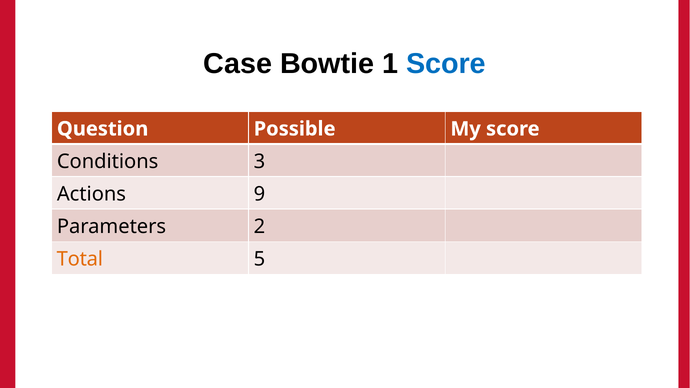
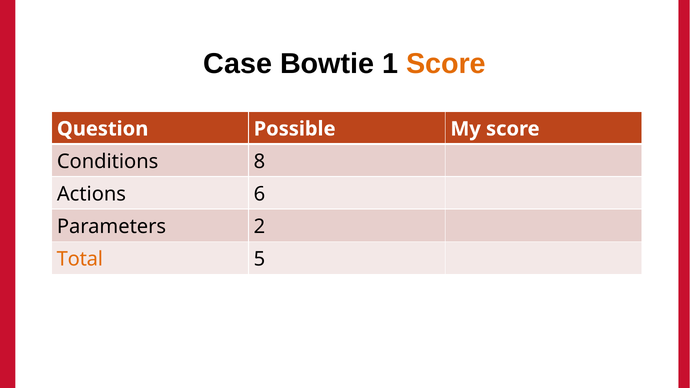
Score colour: blue -> orange (446, 64)
3: 3 -> 8 (259, 161)
9: 9 -> 6 (259, 194)
